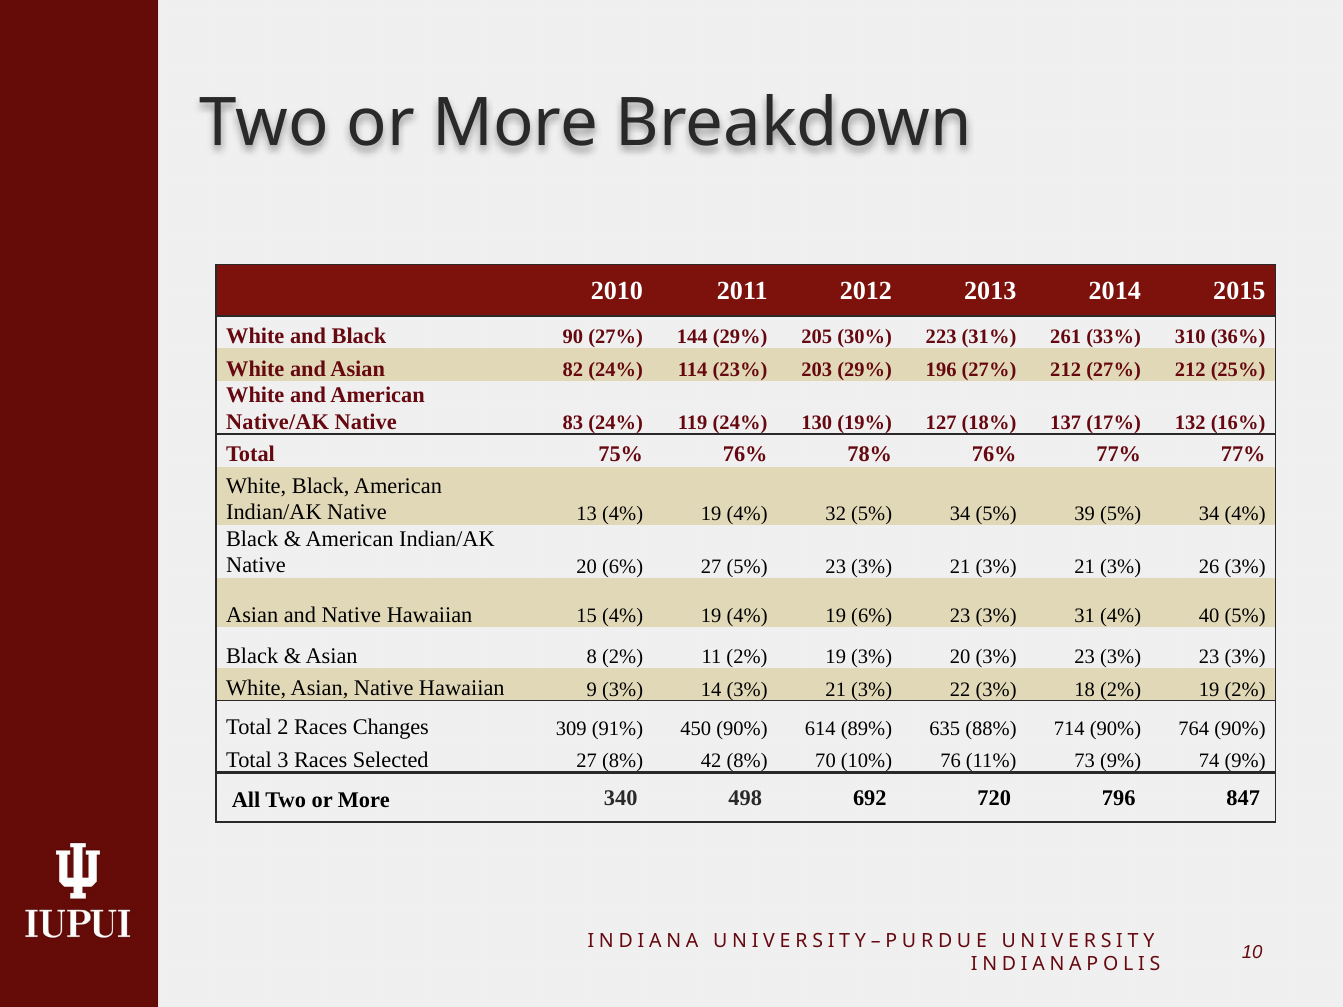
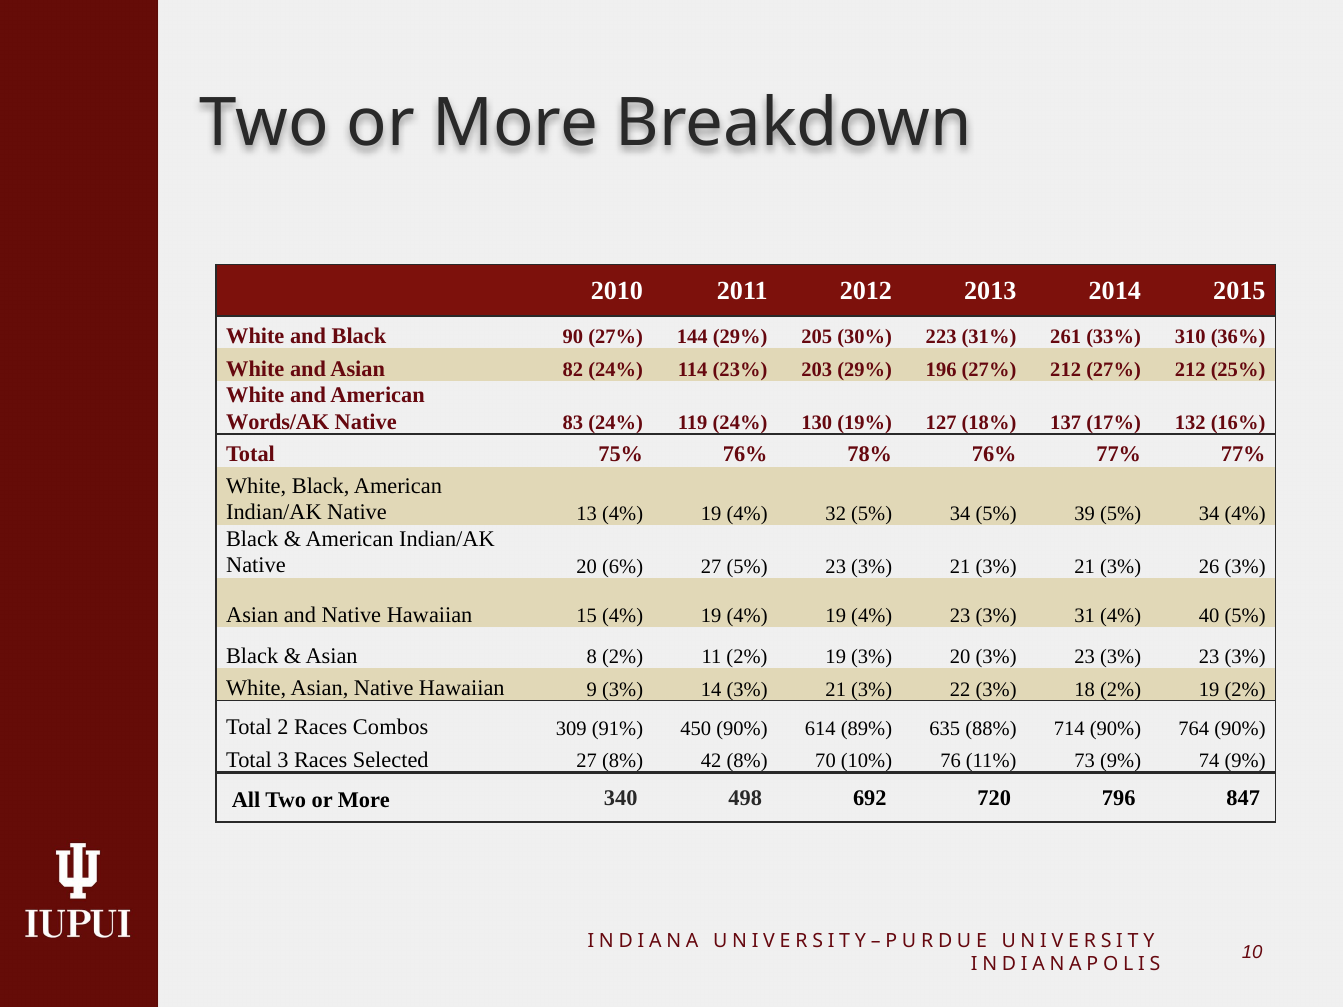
Native/AK: Native/AK -> Words/AK (278, 422)
19 4% 19 6%: 6% -> 4% (872, 616)
Changes: Changes -> Combos (391, 728)
